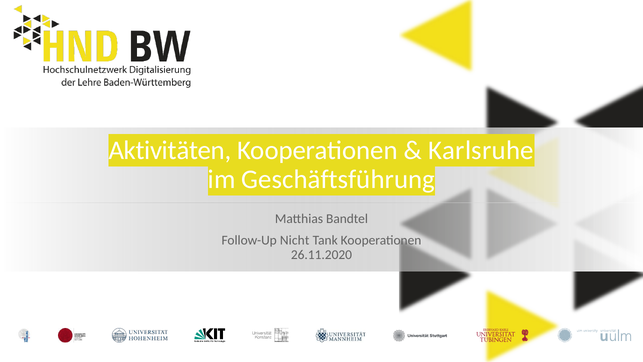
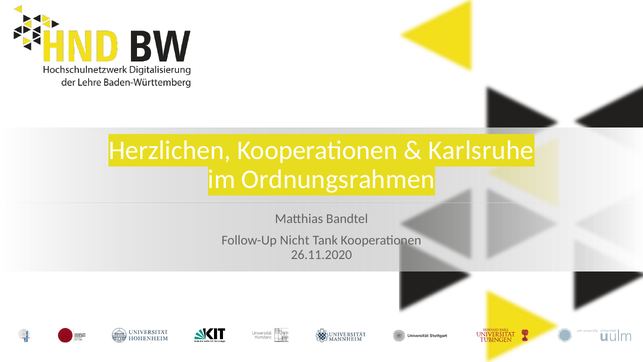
Aktivitäten: Aktivitäten -> Herzlichen (170, 150)
Geschäftsführung: Geschäftsführung -> Ordnungsrahmen (338, 179)
